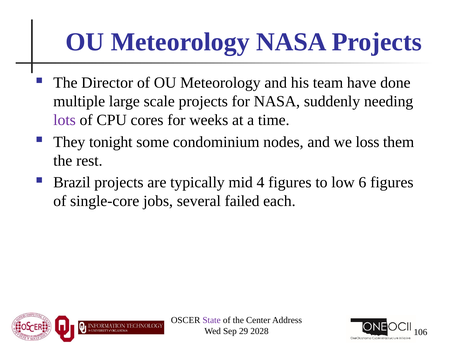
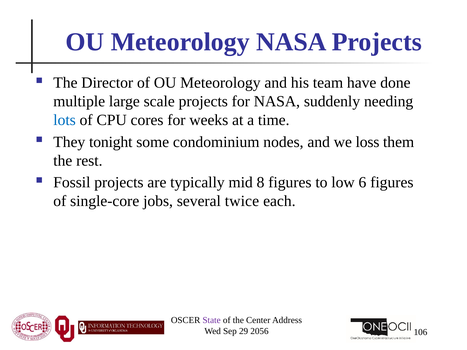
lots colour: purple -> blue (65, 120)
Brazil: Brazil -> Fossil (72, 182)
4: 4 -> 8 (261, 182)
failed: failed -> twice (242, 201)
2028: 2028 -> 2056 (259, 331)
